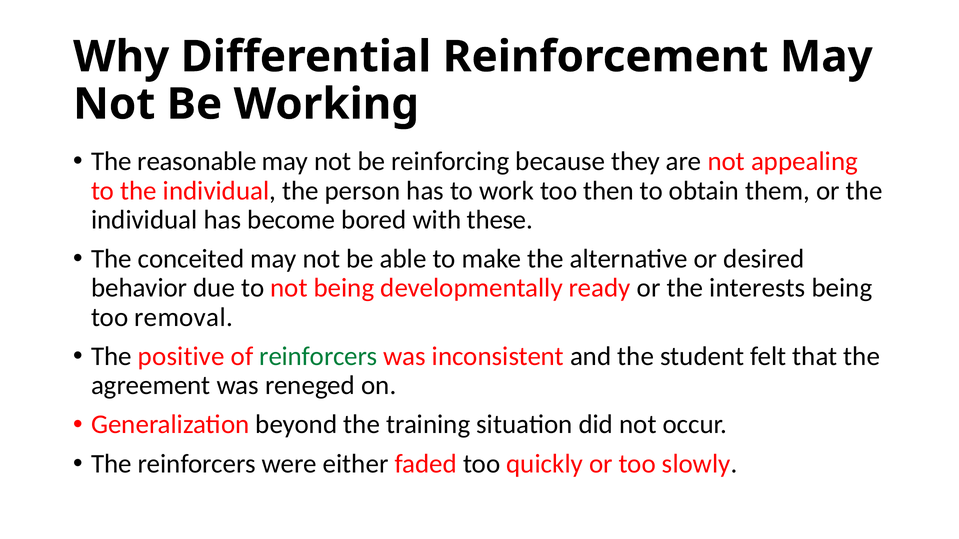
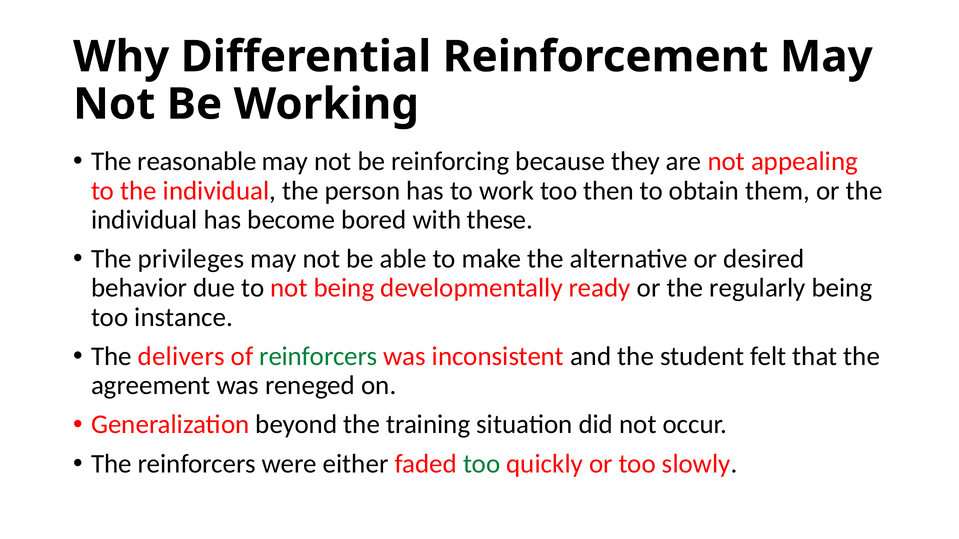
conceited: conceited -> privileges (191, 259)
interests: interests -> regularly (757, 288)
removal: removal -> instance (184, 317)
positive: positive -> delivers (181, 357)
too colour: black -> green (482, 464)
